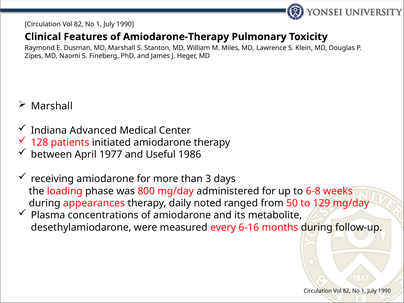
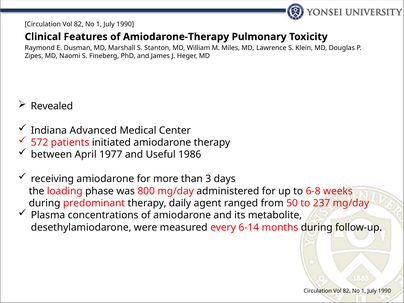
Marshall: Marshall -> Revealed (52, 106)
128: 128 -> 572 (40, 143)
appearances: appearances -> predominant (94, 203)
noted: noted -> agent (208, 203)
129: 129 -> 237 (322, 203)
6-16: 6-16 -> 6-14 (249, 227)
